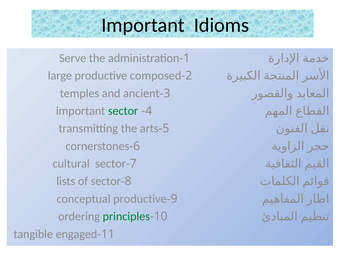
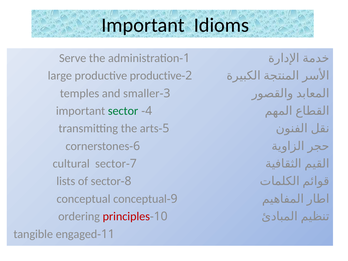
productive composed: composed -> productive (156, 76)
ancient: ancient -> smaller (141, 93)
productive: productive -> conceptual (140, 199)
principles colour: green -> red (126, 216)
